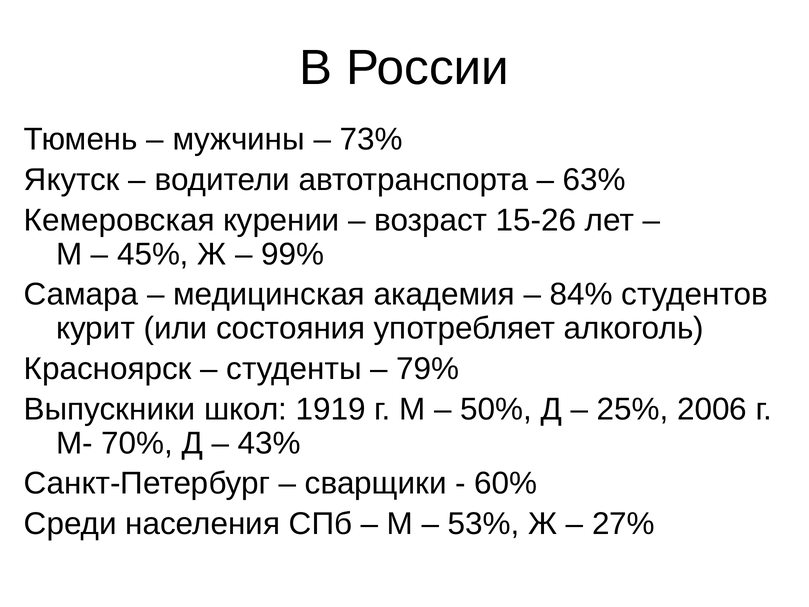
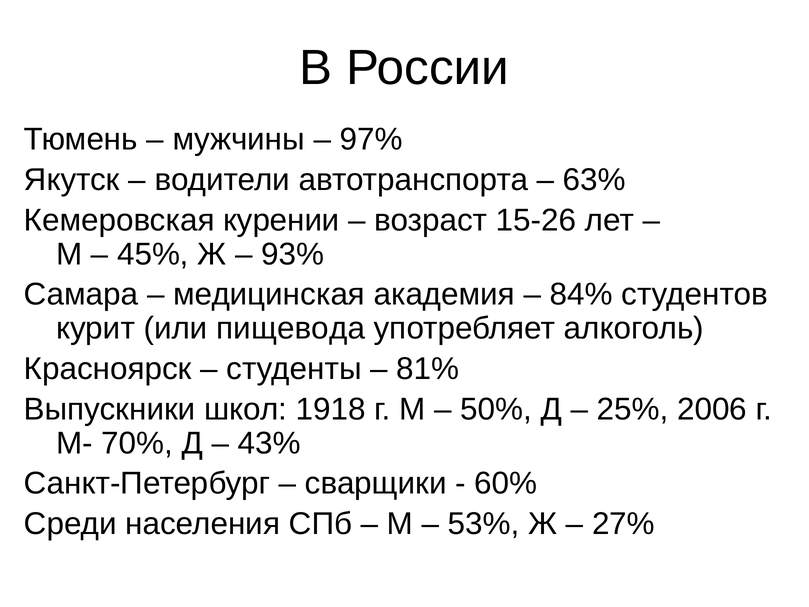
73%: 73% -> 97% (371, 140)
99%: 99% -> 93% (293, 254)
состояния: состояния -> пищевода (291, 328)
79%: 79% -> 81% (428, 369)
1919: 1919 -> 1918 (331, 409)
